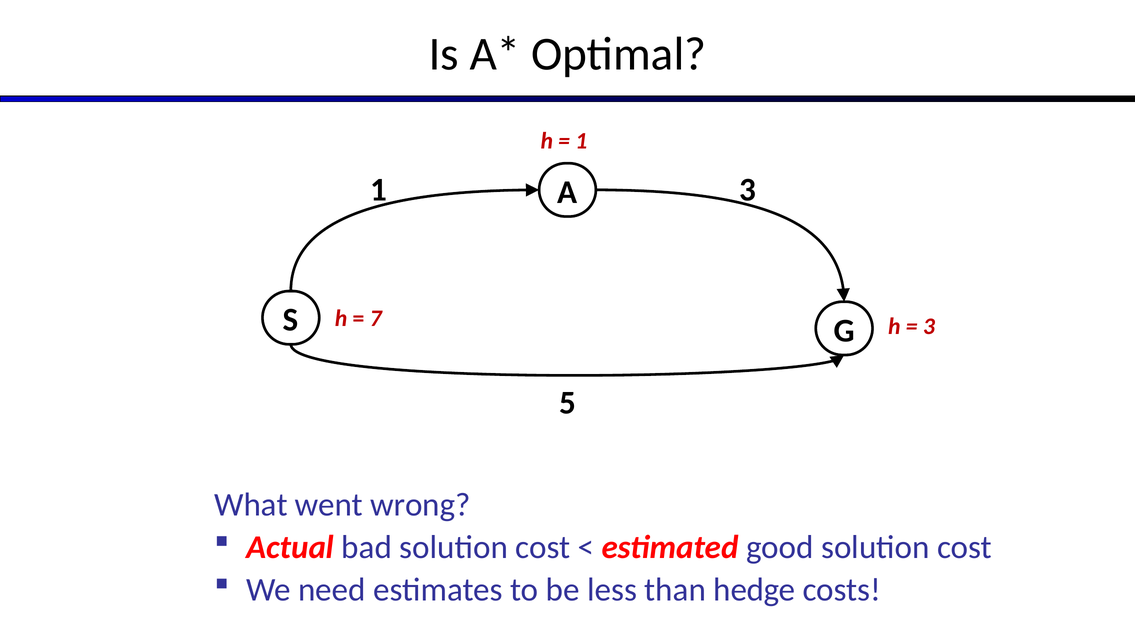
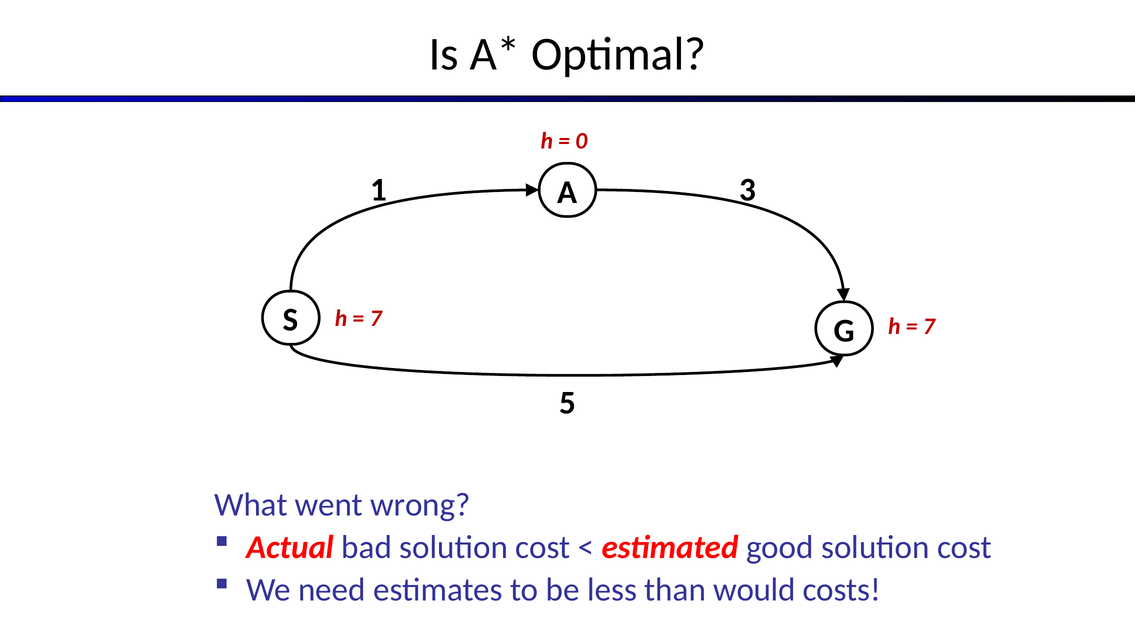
1: 1 -> 0 (581, 141)
3: 3 -> 7 (929, 326)
hedge: hedge -> would (754, 589)
